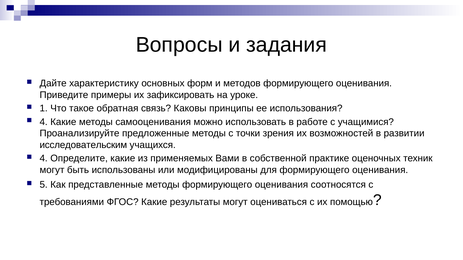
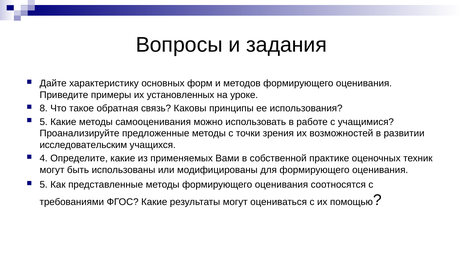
зафиксировать: зафиксировать -> установленных (181, 95)
1: 1 -> 8 (44, 109)
4: 4 -> 5 (44, 122)
